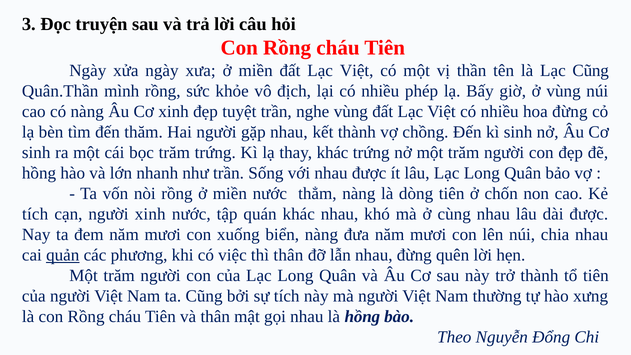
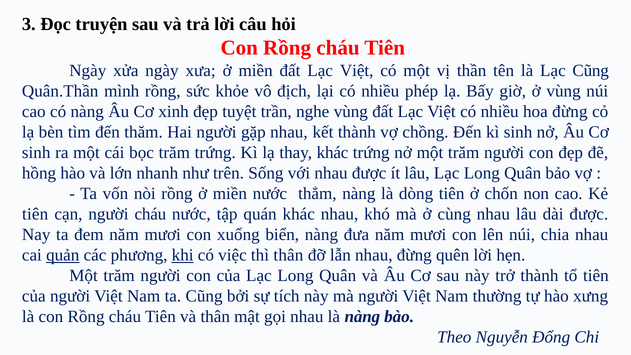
như trần: trần -> trên (229, 173)
tích: tích -> tiên (35, 214)
người xinh: xinh -> cháu (150, 214)
khi underline: none -> present (183, 255)
là hồng: hồng -> nàng (362, 316)
